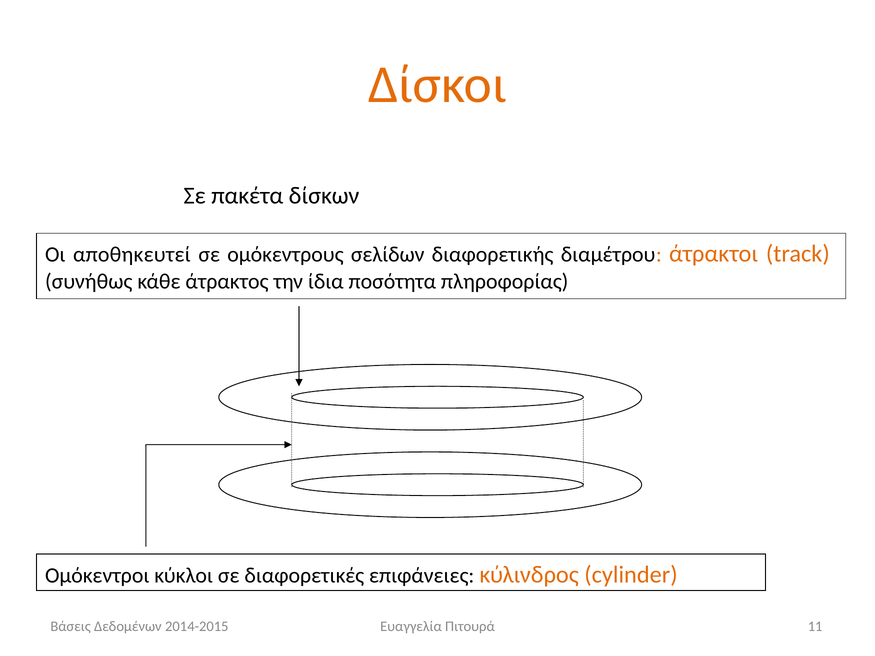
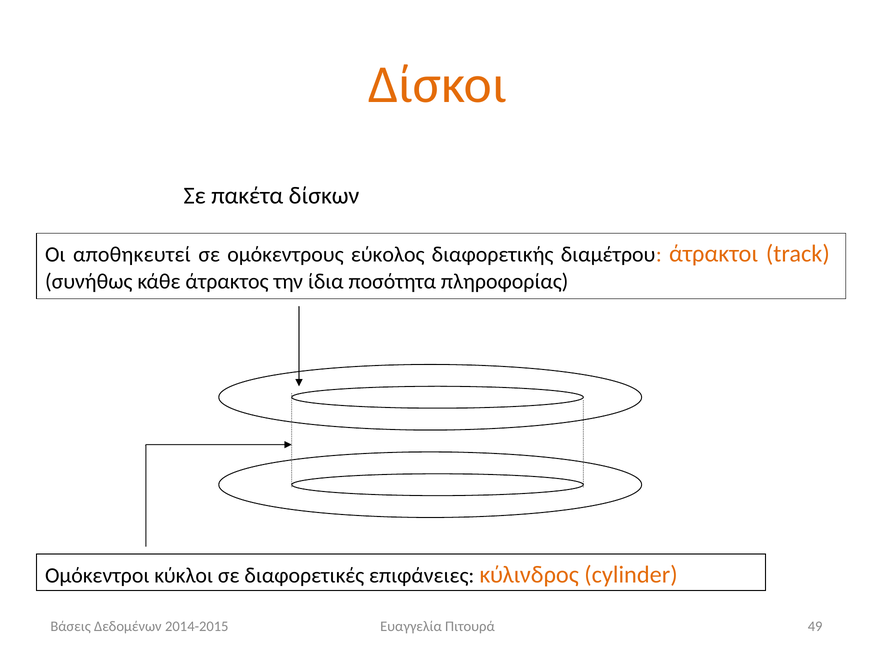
σελίδων: σελίδων -> εύκολος (388, 255)
11: 11 -> 49 (815, 627)
